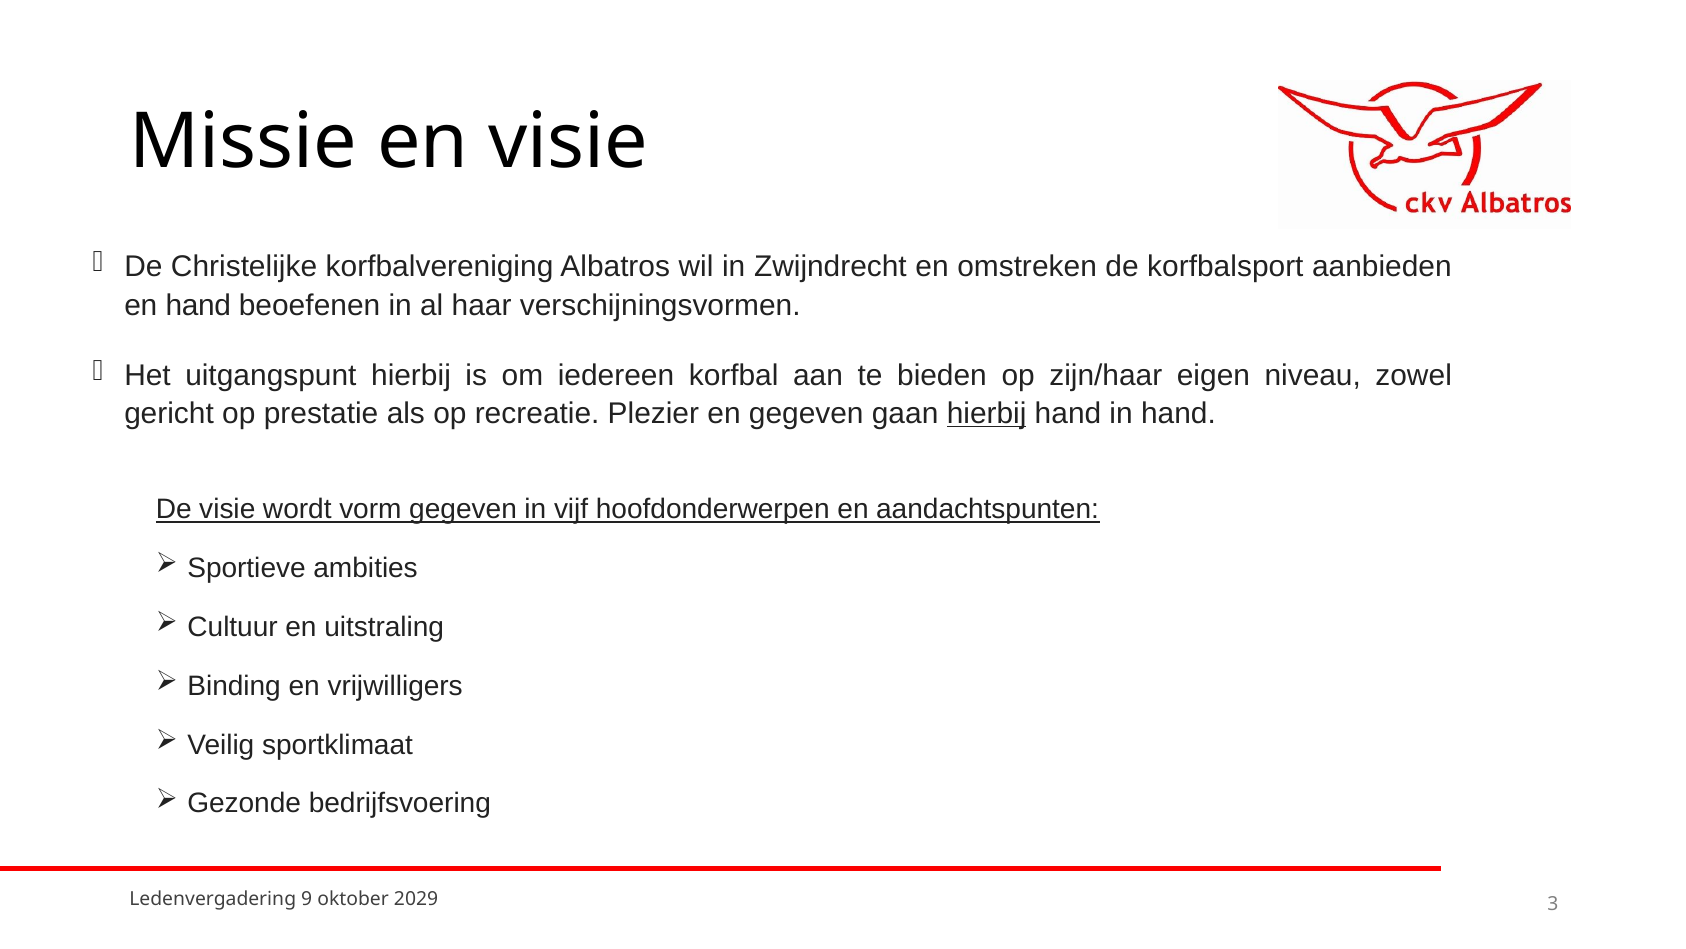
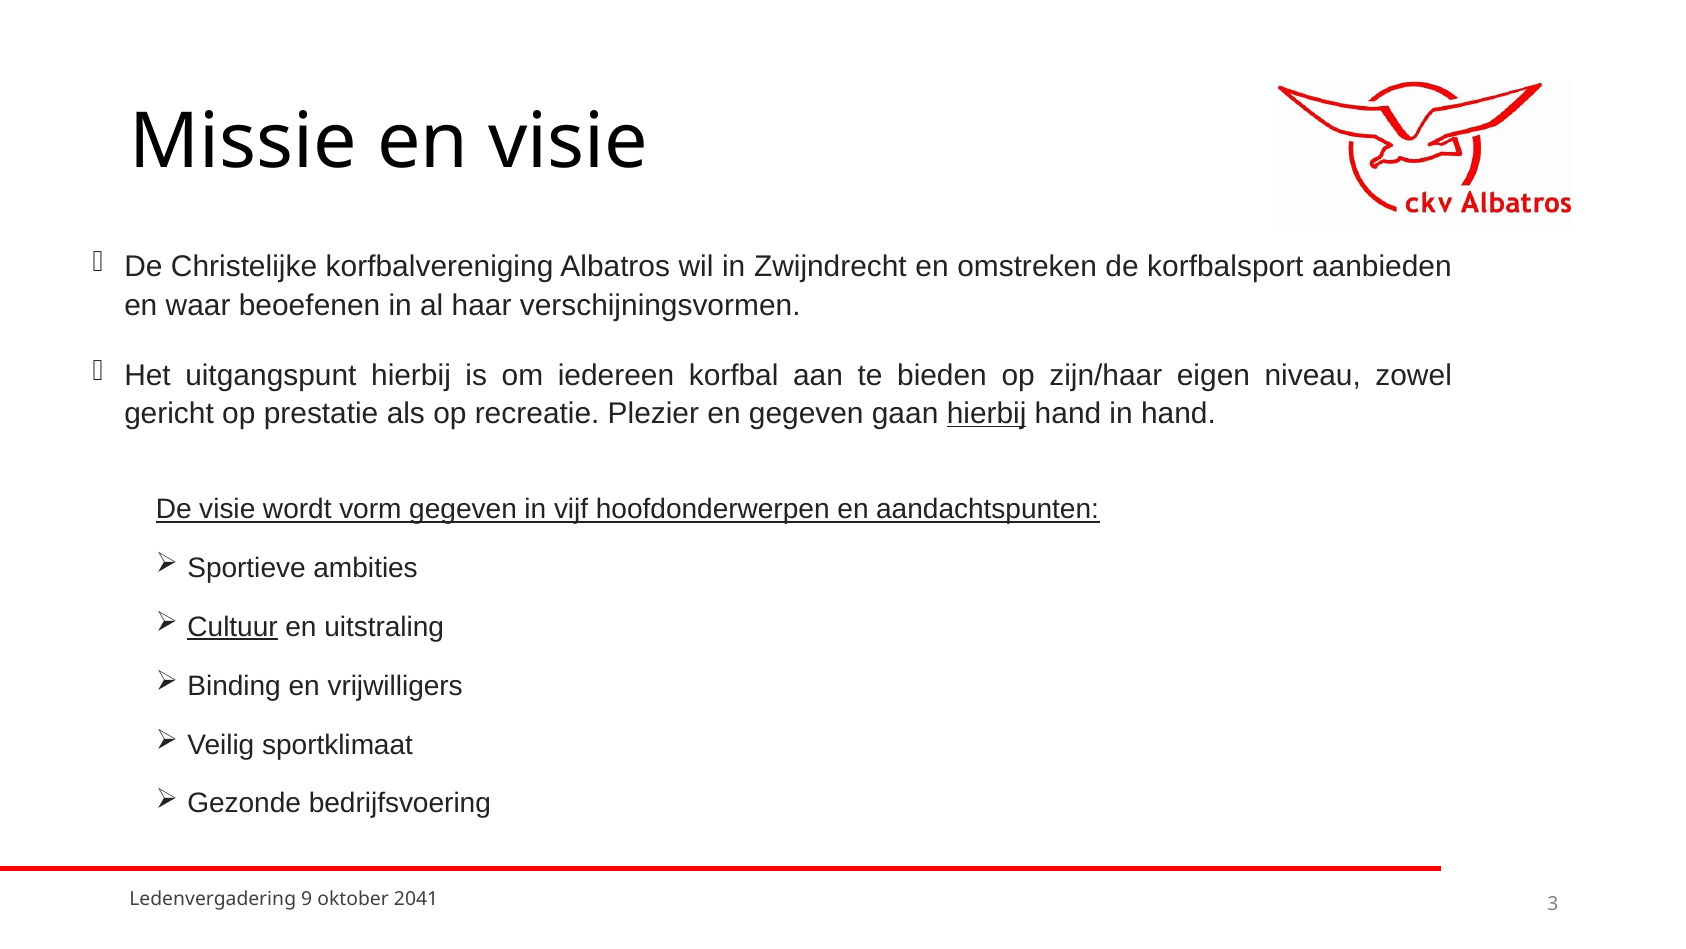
en hand: hand -> waar (198, 305)
Cultuur underline: none -> present (233, 627)
2029: 2029 -> 2041 (416, 898)
